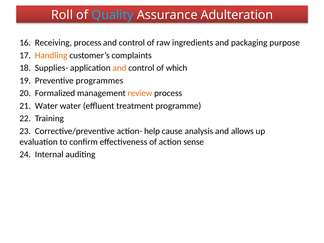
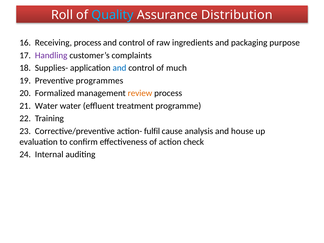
Adulteration: Adulteration -> Distribution (237, 15)
Handling colour: orange -> purple (51, 55)
and colour: orange -> blue (119, 68)
which: which -> much (176, 68)
help: help -> fulfil (152, 131)
allows: allows -> house (242, 131)
sense: sense -> check (194, 142)
